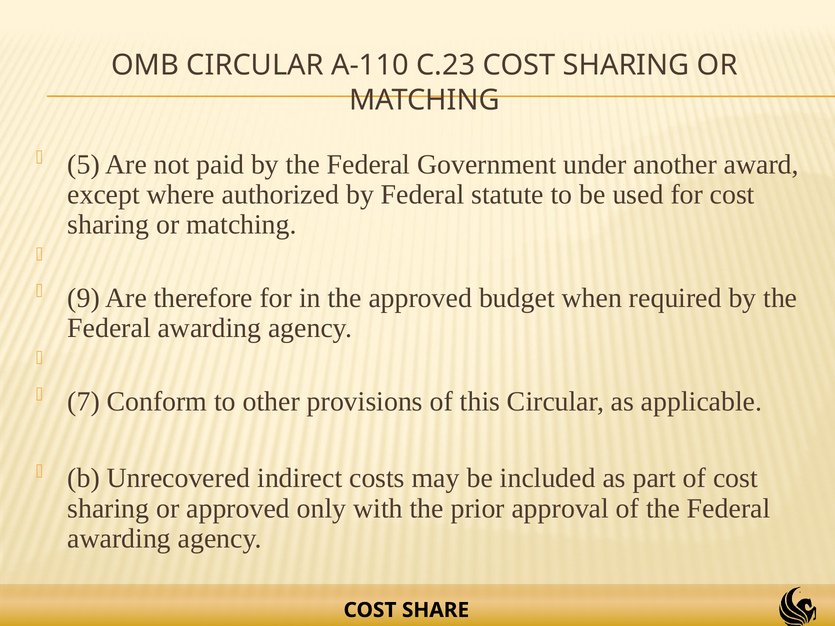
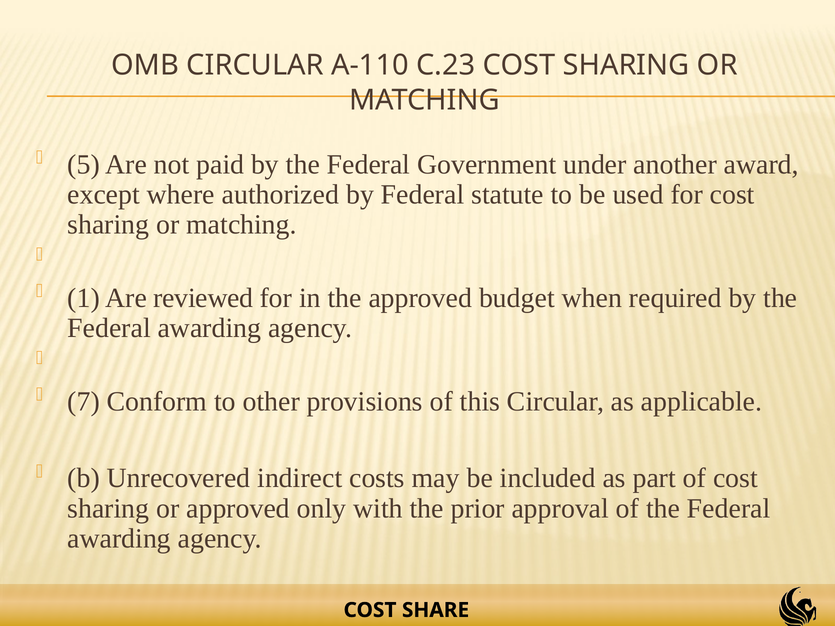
9: 9 -> 1 (84, 298)
therefore: therefore -> reviewed (203, 298)
